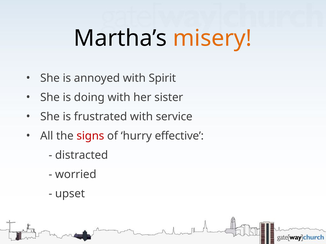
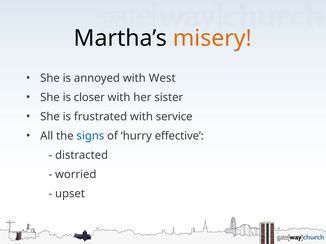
Spirit: Spirit -> West (162, 78)
doing: doing -> closer (89, 98)
signs colour: red -> blue (90, 136)
